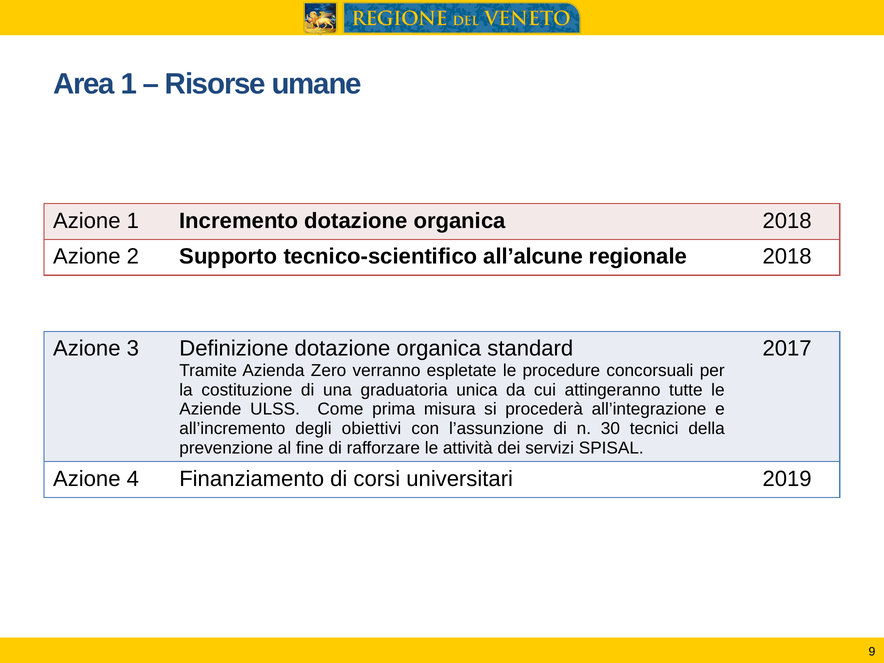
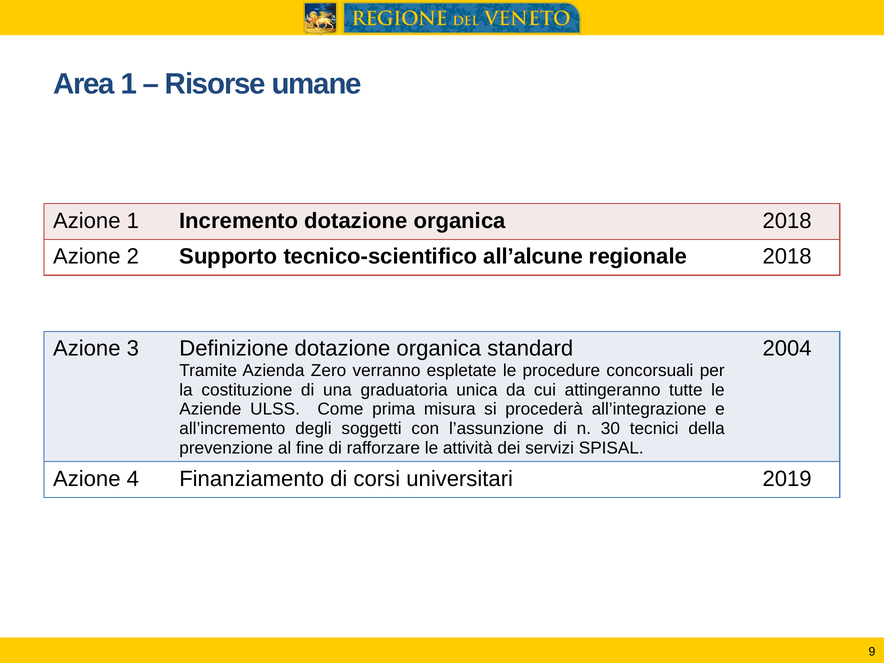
2017: 2017 -> 2004 (787, 349)
obiettivi: obiettivi -> soggetti (372, 429)
